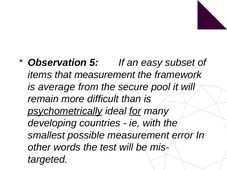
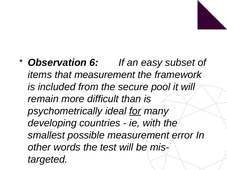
5: 5 -> 6 (94, 63)
average: average -> included (57, 87)
psychometrically underline: present -> none (65, 111)
